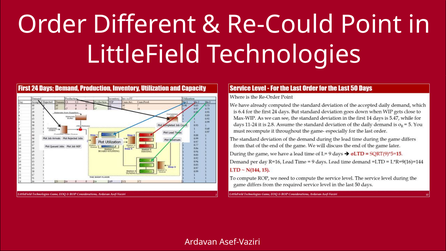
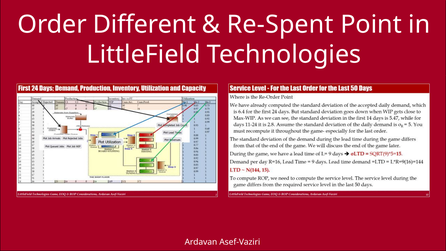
Re-Could: Re-Could -> Re-Spent (280, 24)
